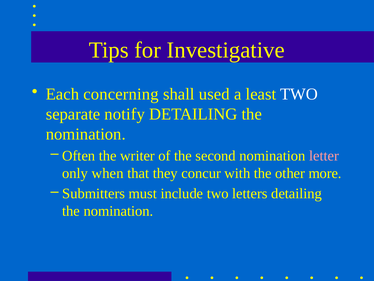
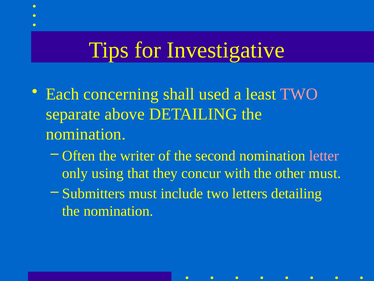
TWO colour: white -> pink (299, 94)
notify: notify -> above (125, 114)
when: when -> using (108, 173)
other more: more -> must (325, 173)
